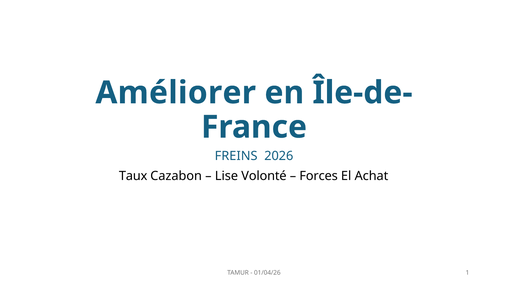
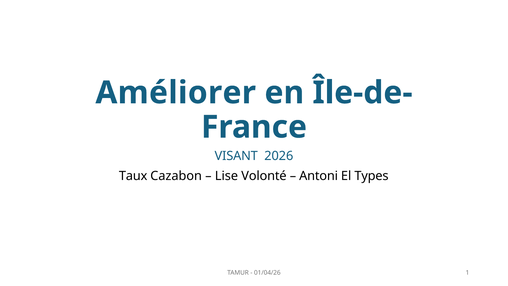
FREINS: FREINS -> VISANT (236, 156)
Forces: Forces -> Antoni (319, 176)
Achat: Achat -> Types (371, 176)
